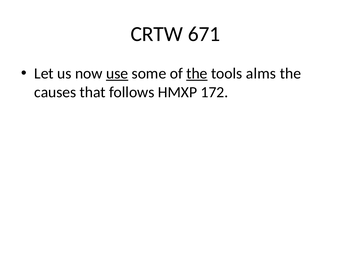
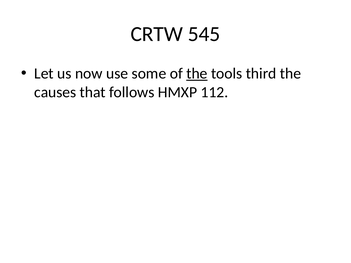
671: 671 -> 545 (204, 34)
use underline: present -> none (117, 74)
alms: alms -> third (261, 74)
172: 172 -> 112 (214, 92)
